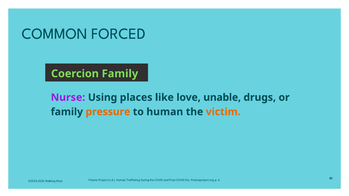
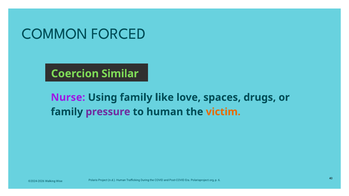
Coercion Family: Family -> Similar (120, 74)
Using places: places -> family (136, 98)
unable: unable -> spaces (222, 98)
pressure colour: orange -> purple (108, 112)
